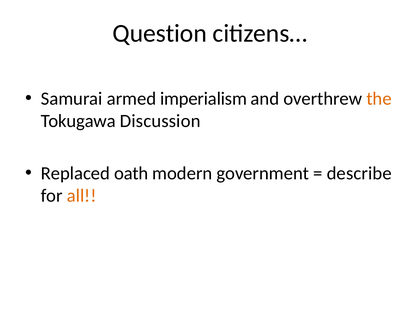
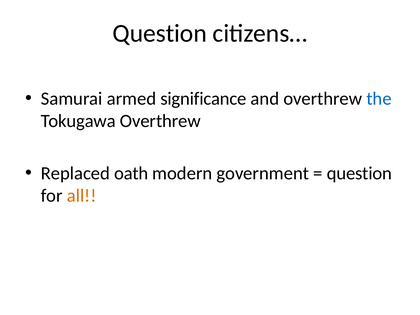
imperialism: imperialism -> significance (204, 99)
the colour: orange -> blue (379, 99)
Tokugawa Discussion: Discussion -> Overthrew (160, 121)
describe: describe -> question (359, 173)
